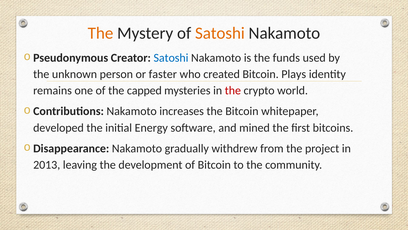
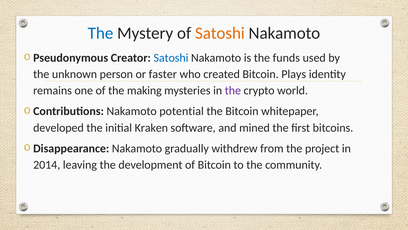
The colour: orange -> blue (100, 33)
capped: capped -> making (144, 90)
the colour: red -> purple (233, 90)
increases: increases -> potential (182, 111)
Energy: Energy -> Kraken (151, 128)
2013: 2013 -> 2014 (47, 165)
